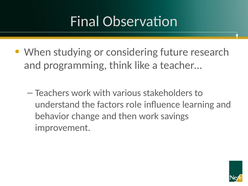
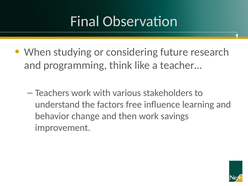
role: role -> free (134, 105)
